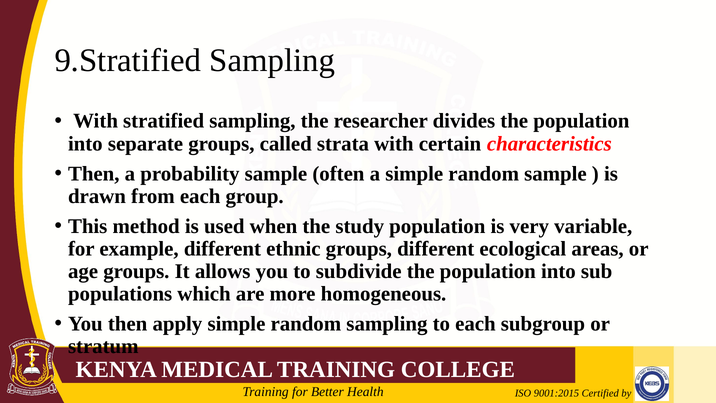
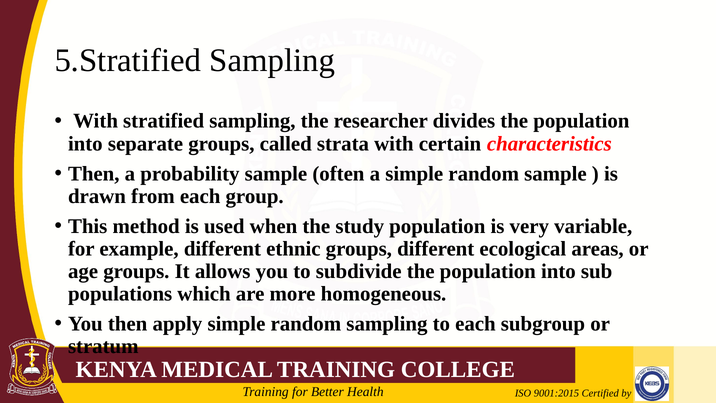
9.Stratified: 9.Stratified -> 5.Stratified (128, 60)
